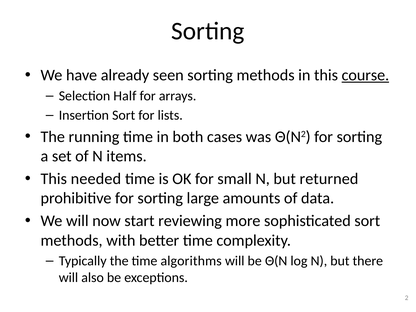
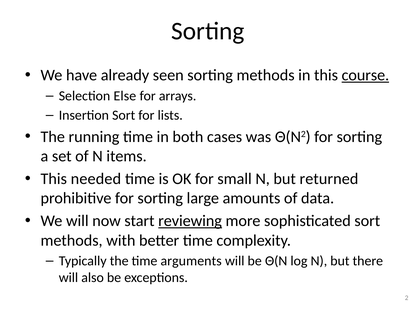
Half: Half -> Else (125, 96)
reviewing underline: none -> present (190, 221)
algorithms: algorithms -> arguments (191, 261)
